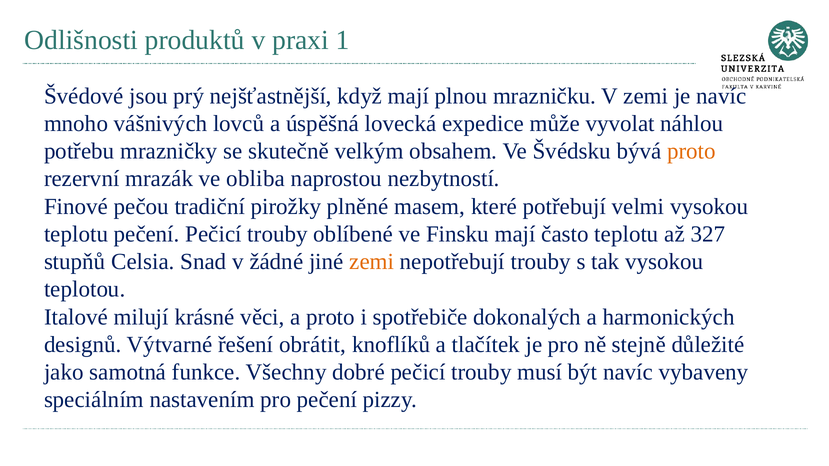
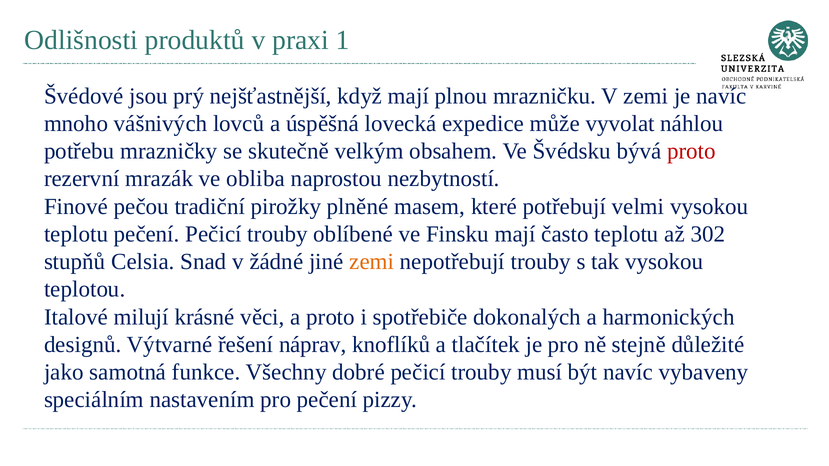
proto colour: orange -> red (692, 151)
327: 327 -> 302 (708, 234)
obrátit: obrátit -> náprav (313, 345)
